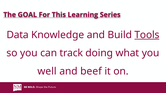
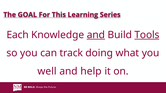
Data: Data -> Each (18, 35)
and underline: none -> present (96, 35)
beef: beef -> help (91, 72)
